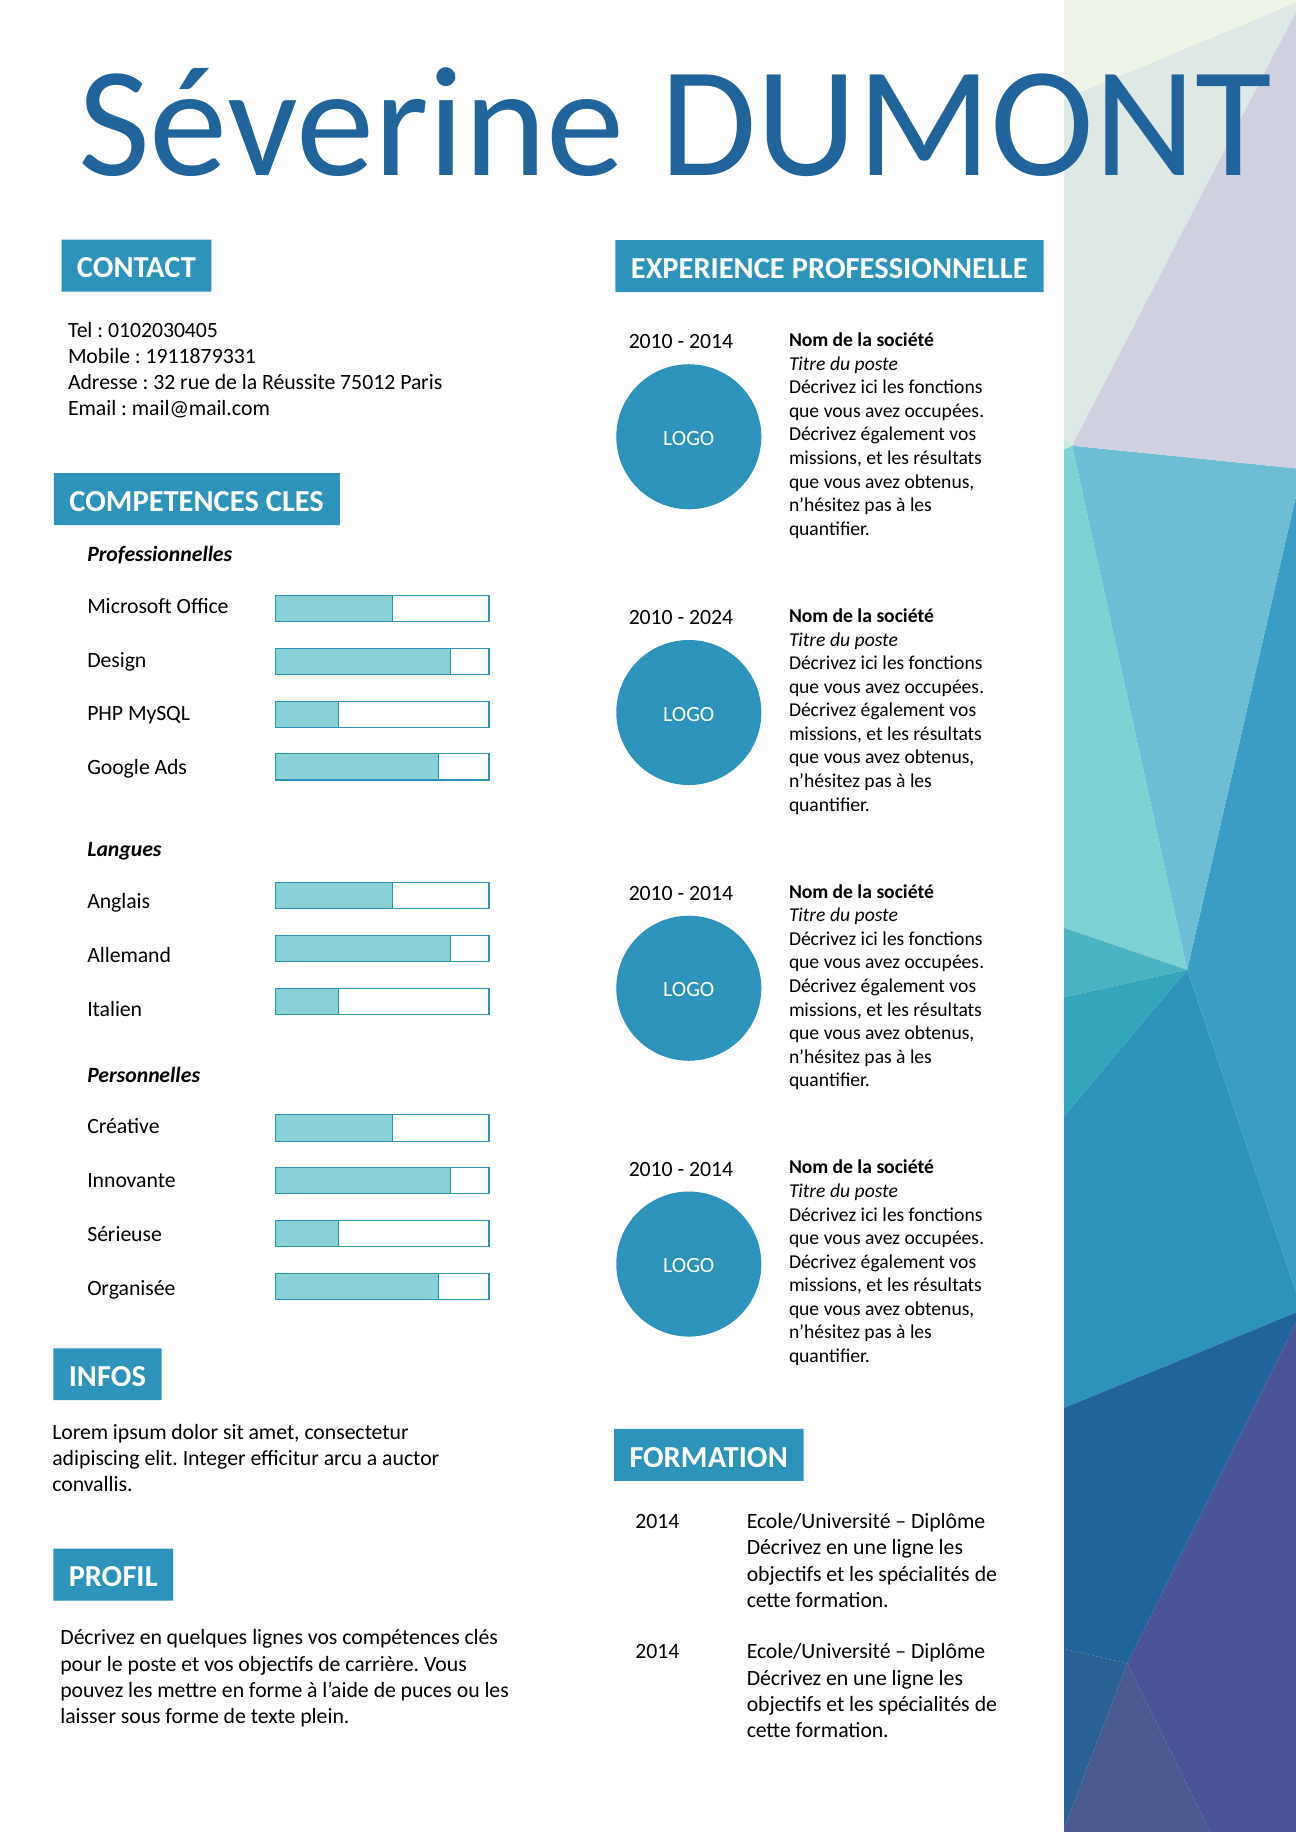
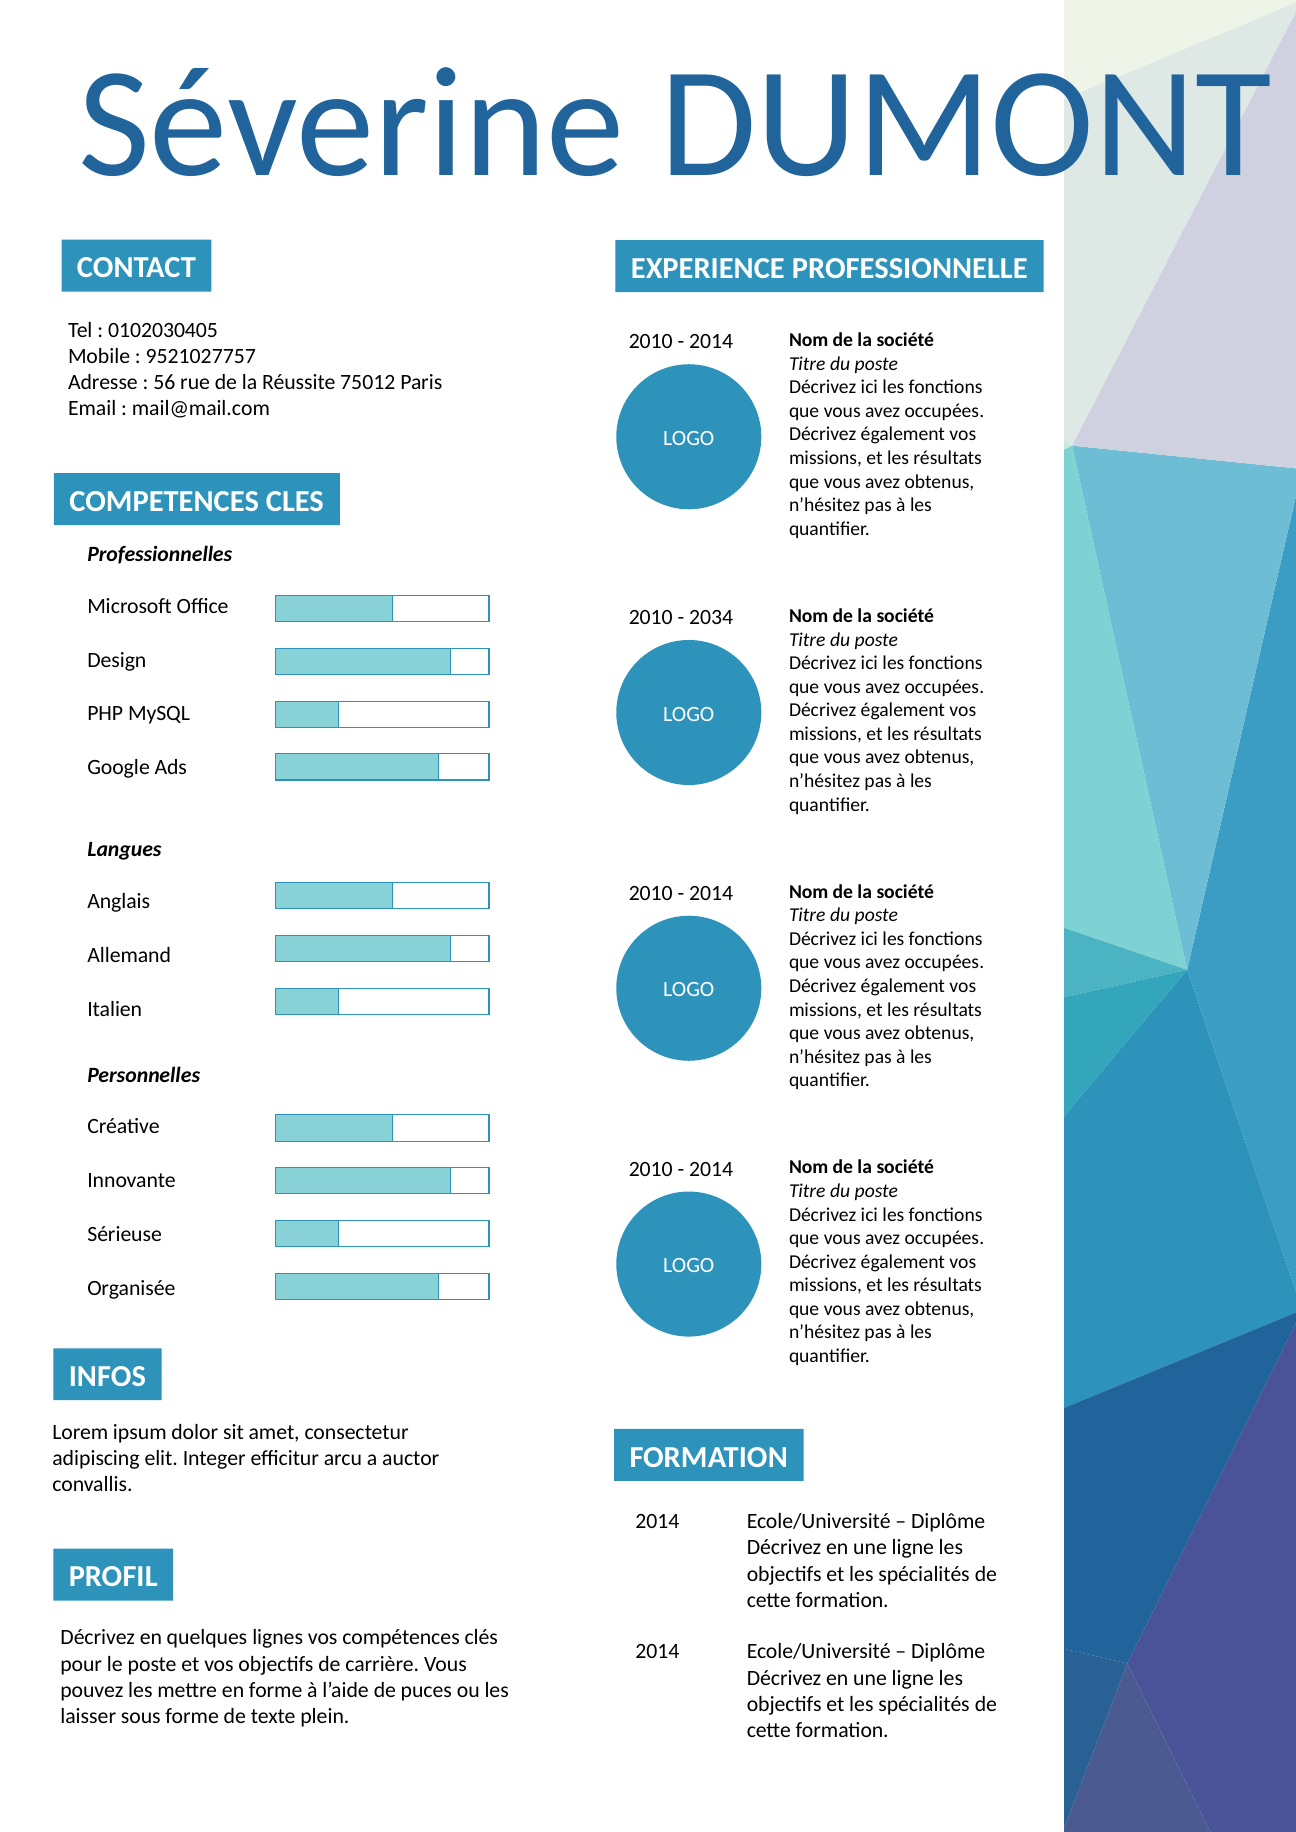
1911879331: 1911879331 -> 9521027757 (201, 356)
32: 32 -> 56 (164, 383)
2024: 2024 -> 2034 (711, 617)
